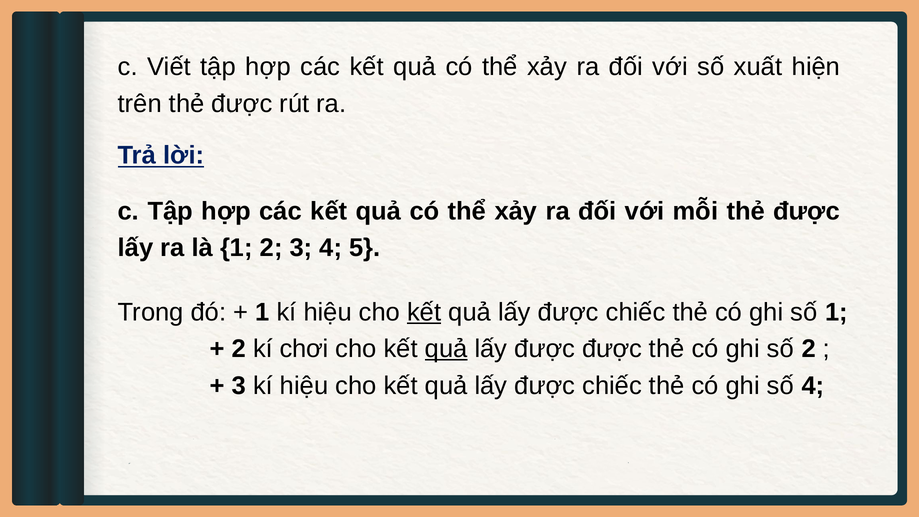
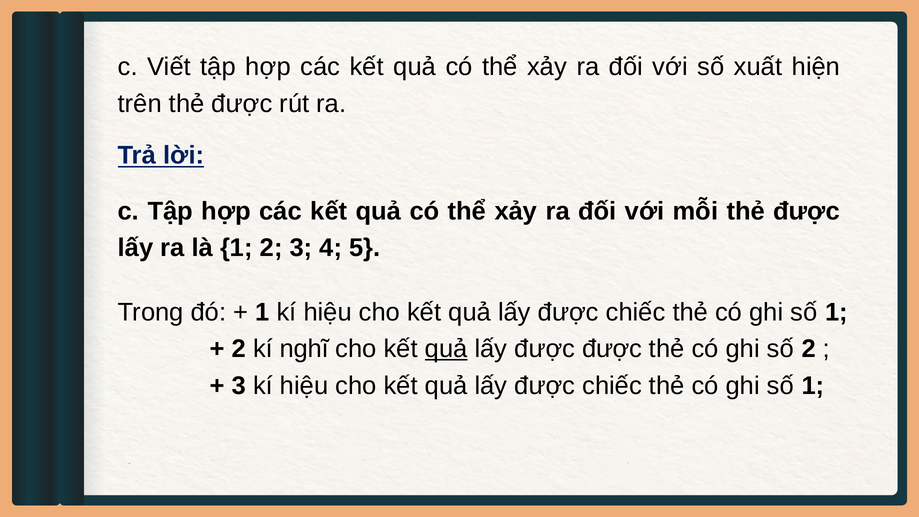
kết underline: present -> none (424, 312)
chơi: chơi -> nghĩ (304, 349)
4: 4 -> 1 (813, 386)
